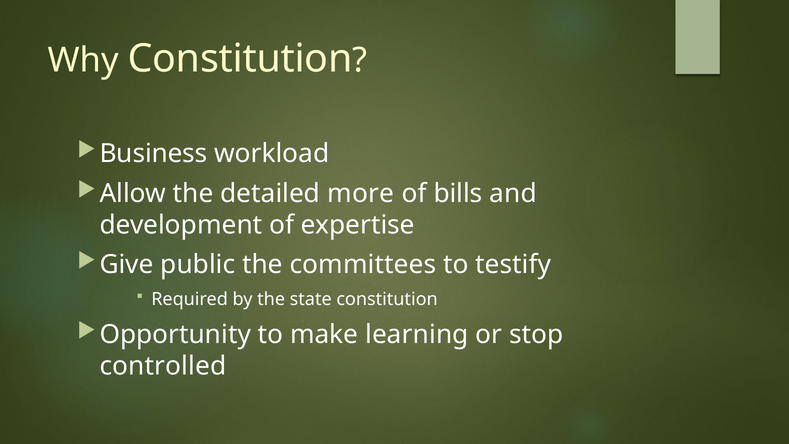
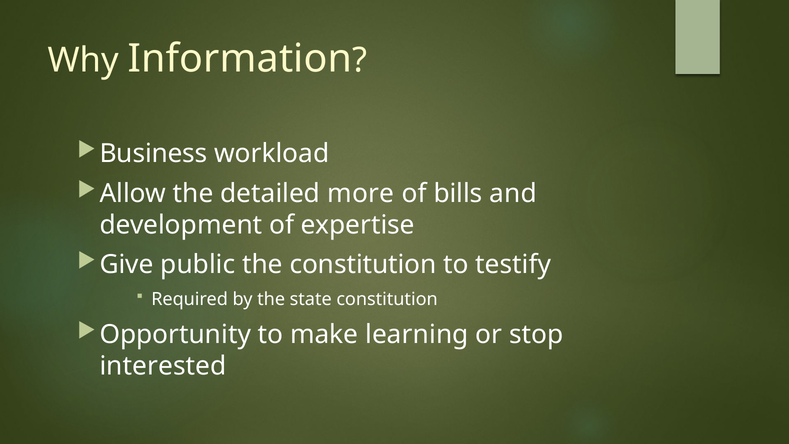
Why Constitution: Constitution -> Information (240, 59)
the committees: committees -> constitution (363, 265)
controlled: controlled -> interested (163, 366)
